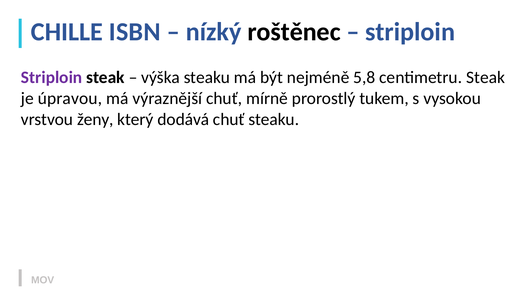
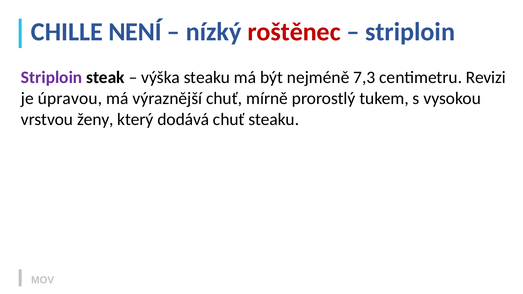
ISBN: ISBN -> NENÍ (135, 32)
roštěnec colour: black -> red (294, 32)
5,8: 5,8 -> 7,3 (364, 78)
centimetru Steak: Steak -> Revizi (486, 78)
